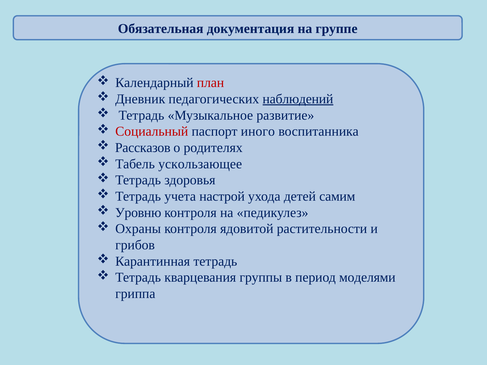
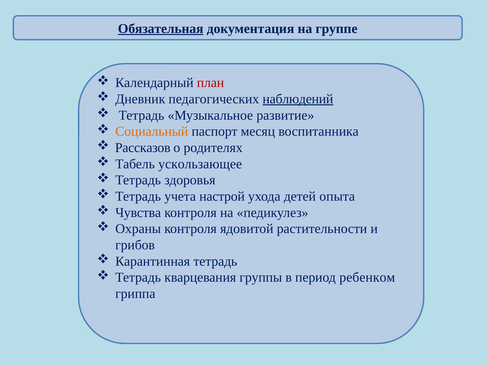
Обязательная underline: none -> present (161, 29)
Социальный colour: red -> orange (152, 132)
иного: иного -> месяц (258, 132)
самим: самим -> опыта (337, 197)
Уровню: Уровню -> Чувства (138, 213)
моделями: моделями -> ребенком (367, 278)
